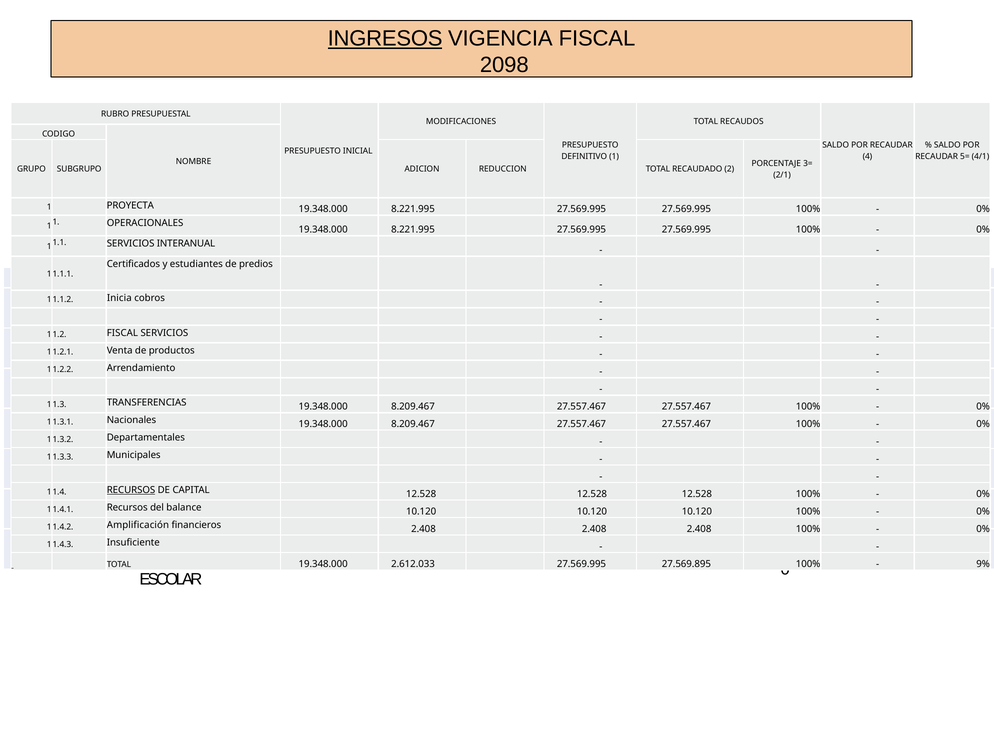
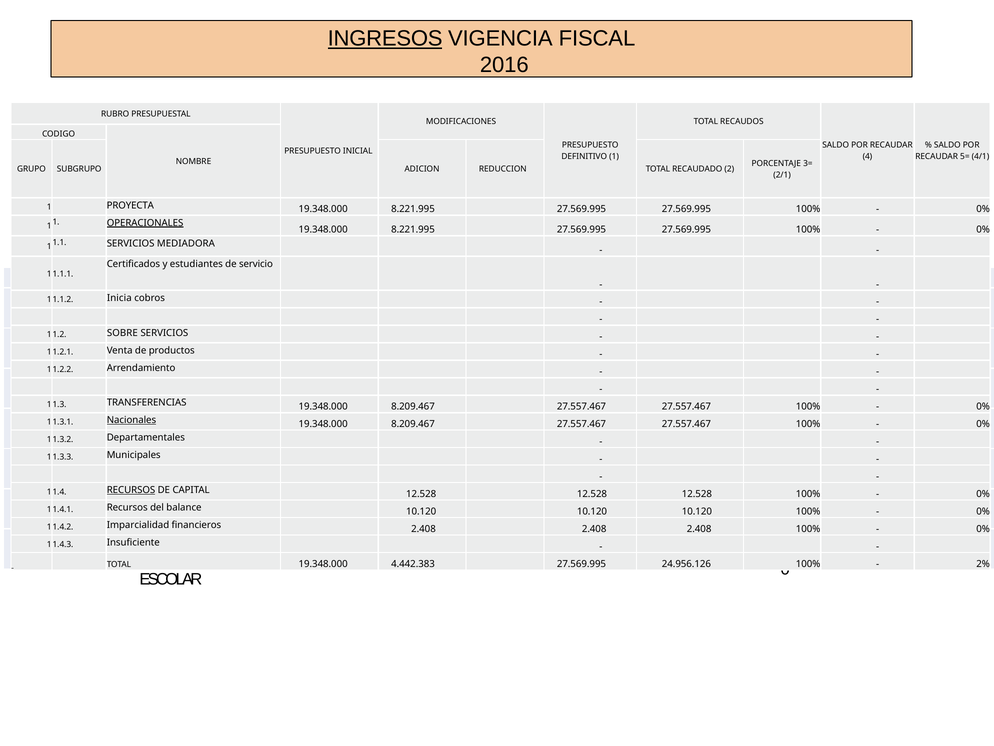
2098: 2098 -> 2016 (504, 65)
OPERACIONALES underline: none -> present (145, 223)
INTERANUAL: INTERANUAL -> MEDIADORA (186, 243)
predios: predios -> servicio (256, 264)
FISCAL: FISCAL -> SOBRE (122, 333)
Nacionales underline: none -> present (131, 420)
Amplificación: Amplificación -> Imparcialidad (138, 525)
2.612.033: 2.612.033 -> 4.442.383 (413, 564)
27.569.895: 27.569.895 -> 24.956.126 (686, 564)
9%: 9% -> 2% (983, 564)
